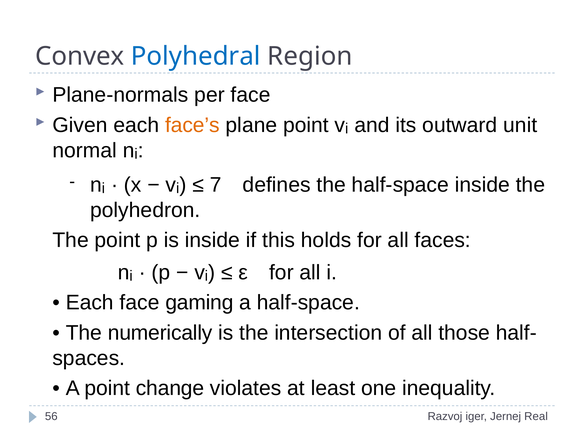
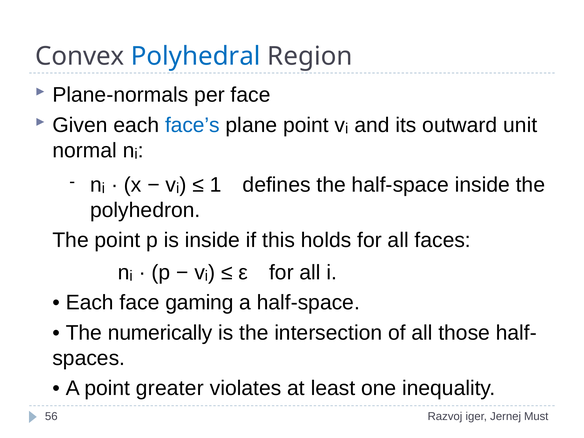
face’s colour: orange -> blue (192, 125)
7: 7 -> 1 (216, 185)
change: change -> greater (170, 388)
Real: Real -> Must (536, 417)
